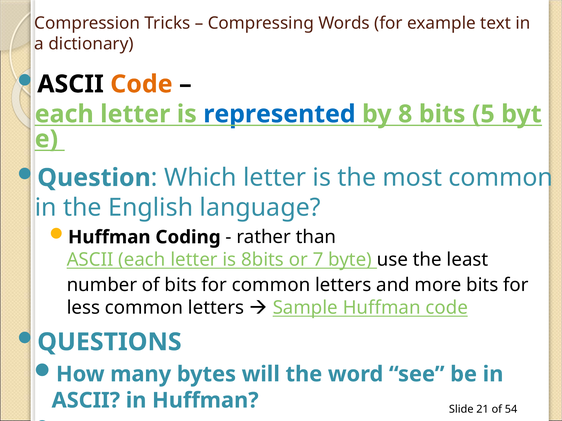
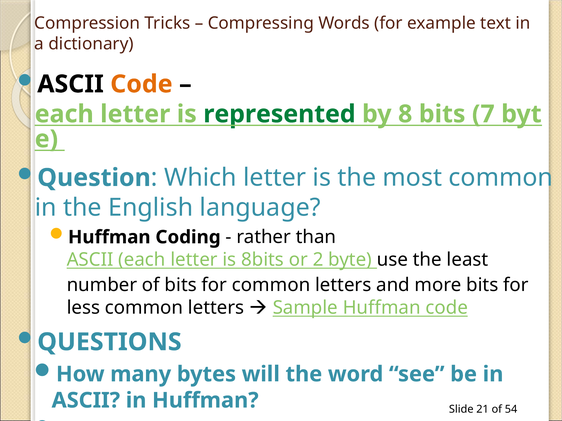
represented colour: blue -> green (279, 114)
5: 5 -> 7 (483, 114)
7: 7 -> 2 (318, 260)
